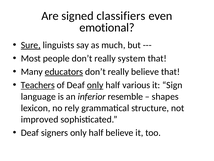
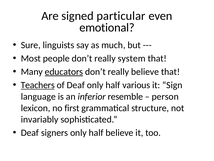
classifiers: classifiers -> particular (121, 16)
Sure underline: present -> none (31, 45)
only underline: present -> none (95, 85)
shapes: shapes -> person (165, 96)
rely: rely -> first (72, 108)
improved: improved -> invariably (40, 119)
